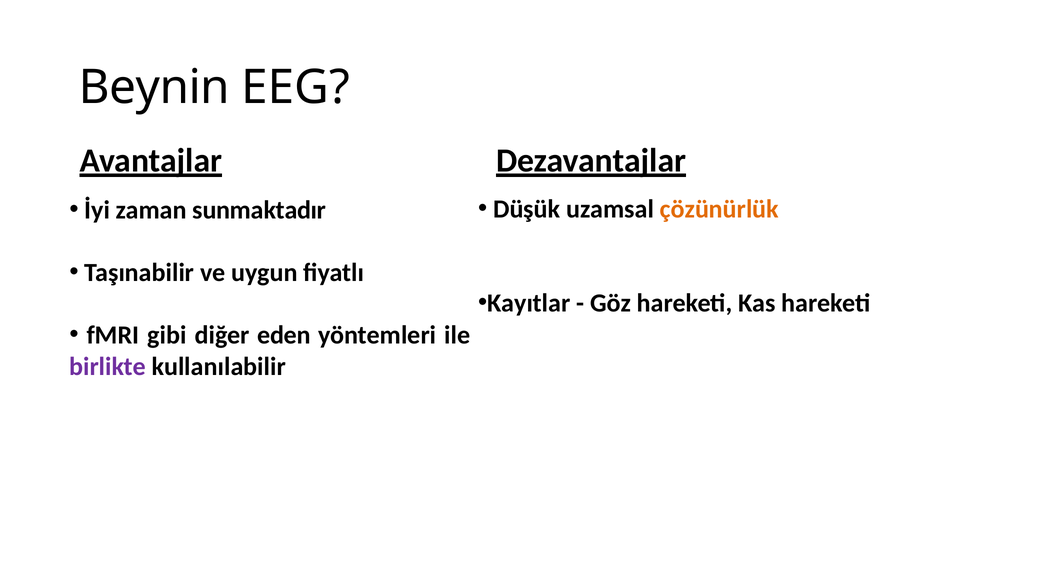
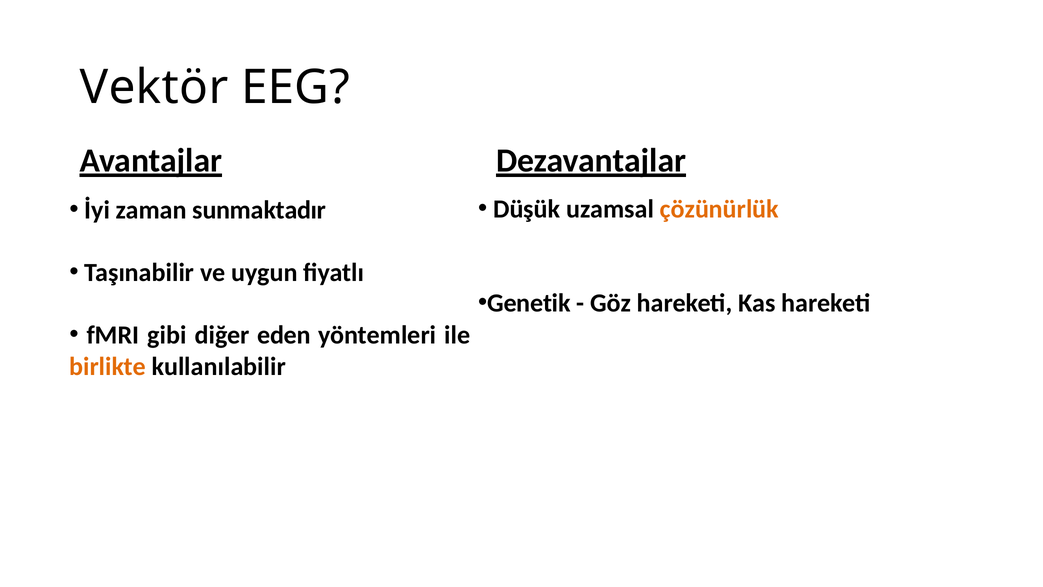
Beynin: Beynin -> Vektör (154, 88)
Kayıtlar: Kayıtlar -> Genetik (529, 303)
birlikte colour: purple -> orange (108, 366)
